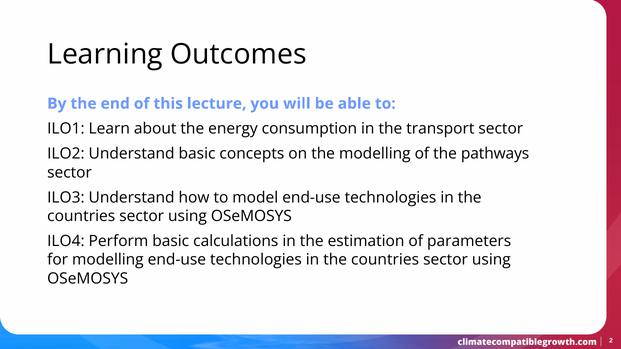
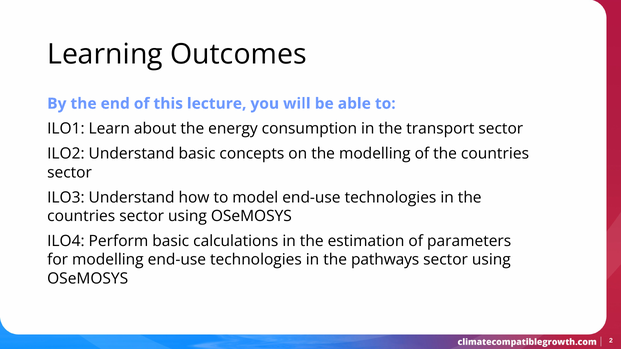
of the pathways: pathways -> countries (495, 154)
countries: countries -> pathways (385, 260)
